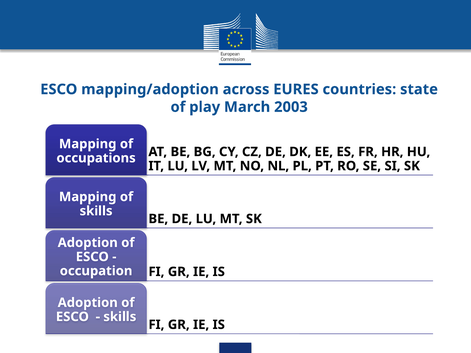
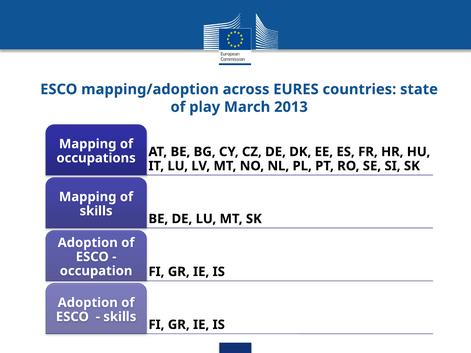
2003: 2003 -> 2013 (291, 107)
